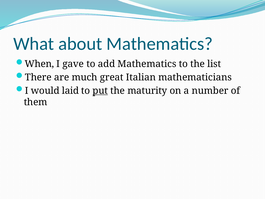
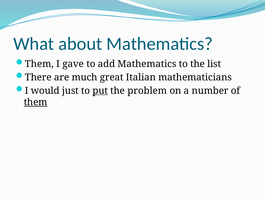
When: When -> Them (39, 64)
laid: laid -> just (70, 91)
maturity: maturity -> problem (147, 91)
them underline: none -> present (36, 102)
